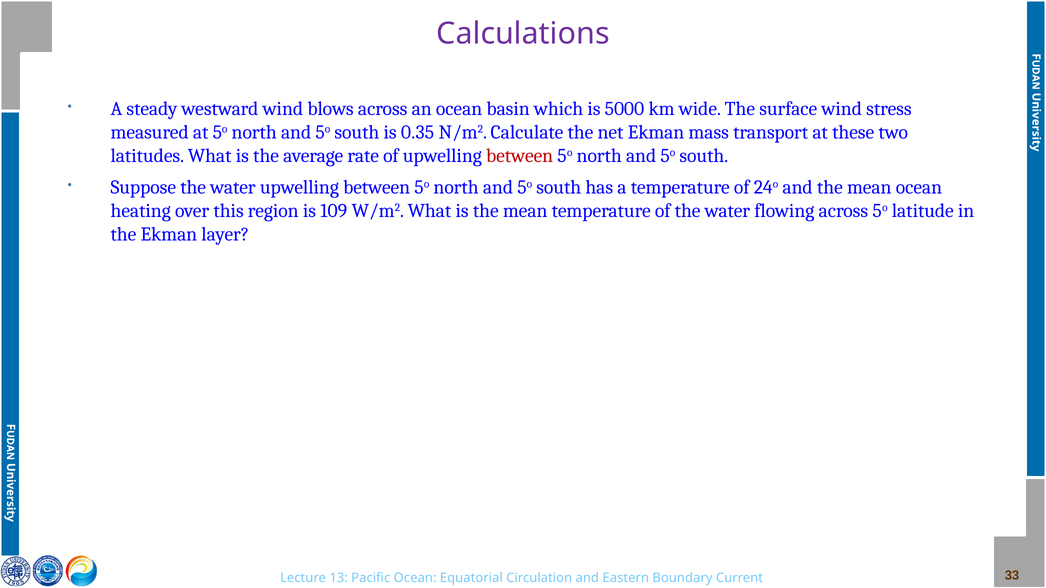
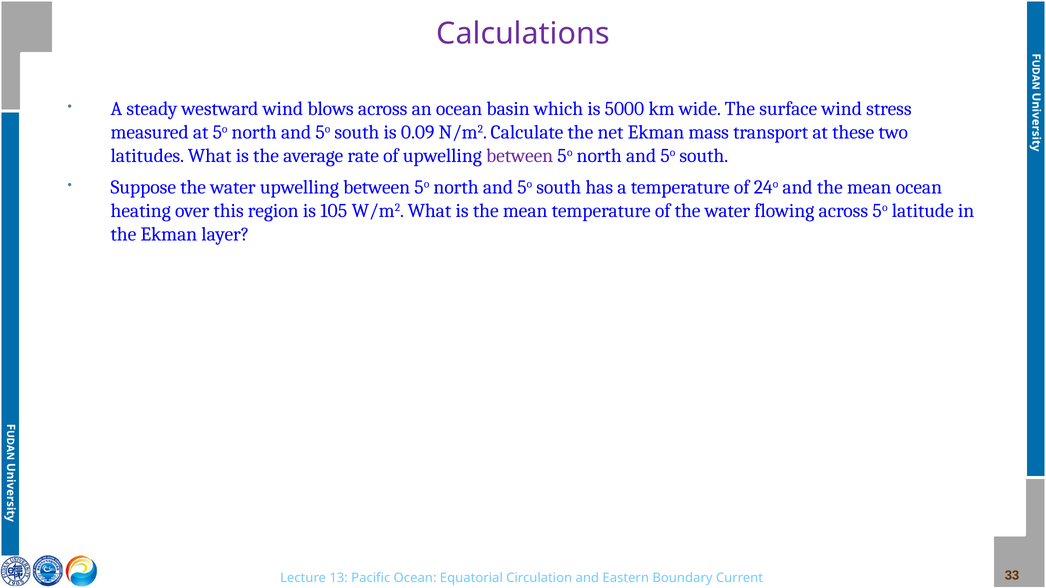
0.35: 0.35 -> 0.09 (418, 132)
between colour: red -> purple (520, 156)
109: 109 -> 105 (334, 211)
